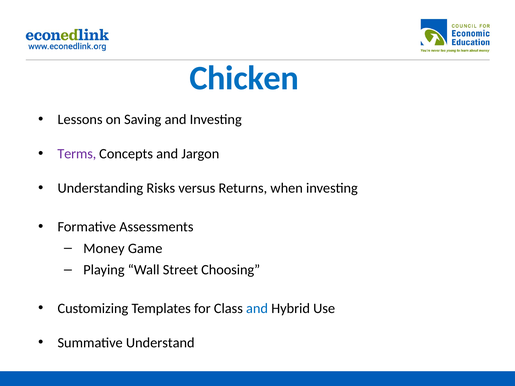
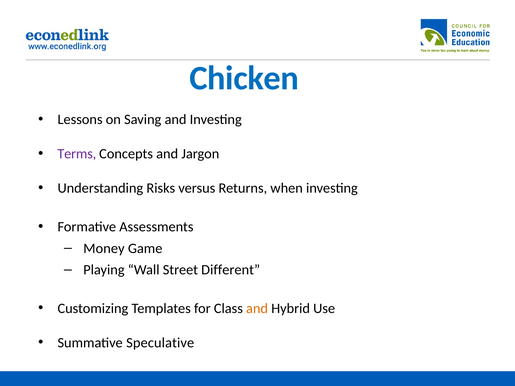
Choosing: Choosing -> Different (231, 270)
and colour: blue -> orange (257, 309)
Understand: Understand -> Speculative (160, 343)
